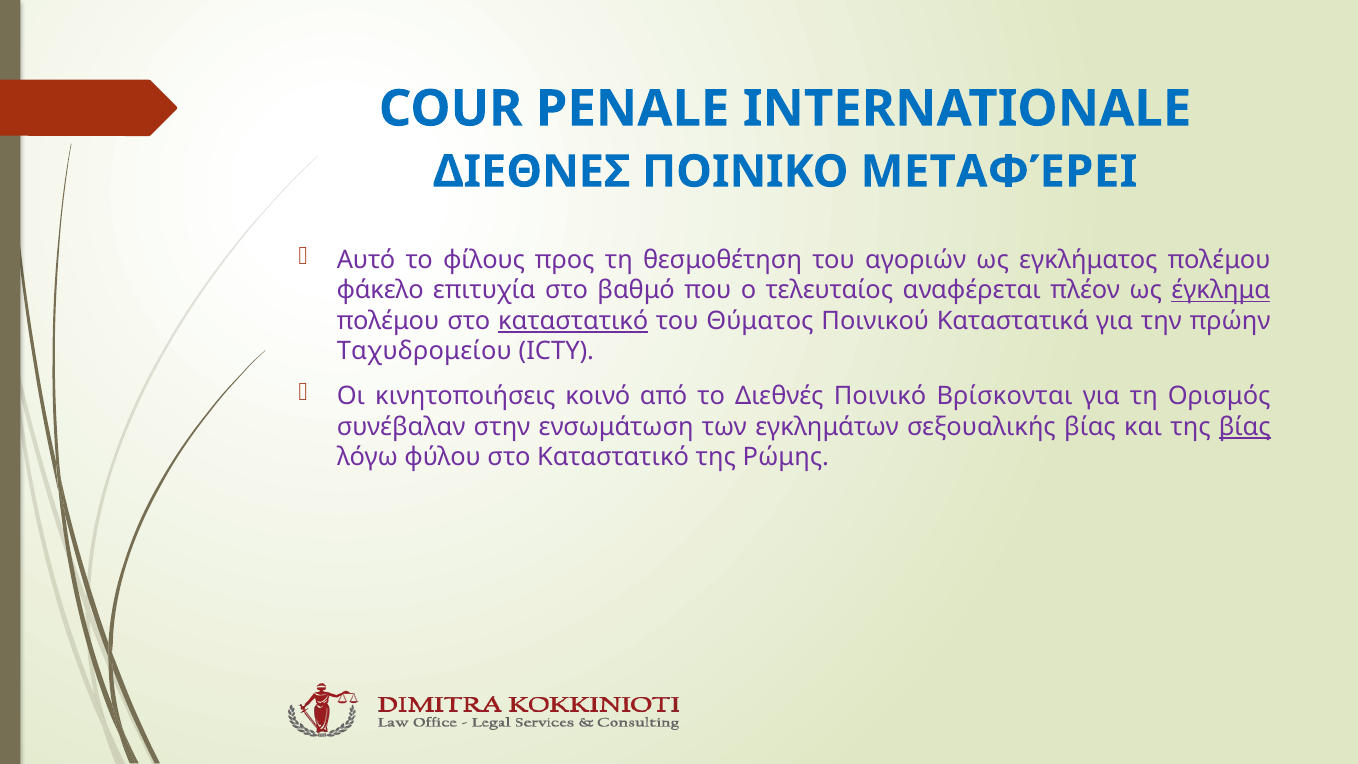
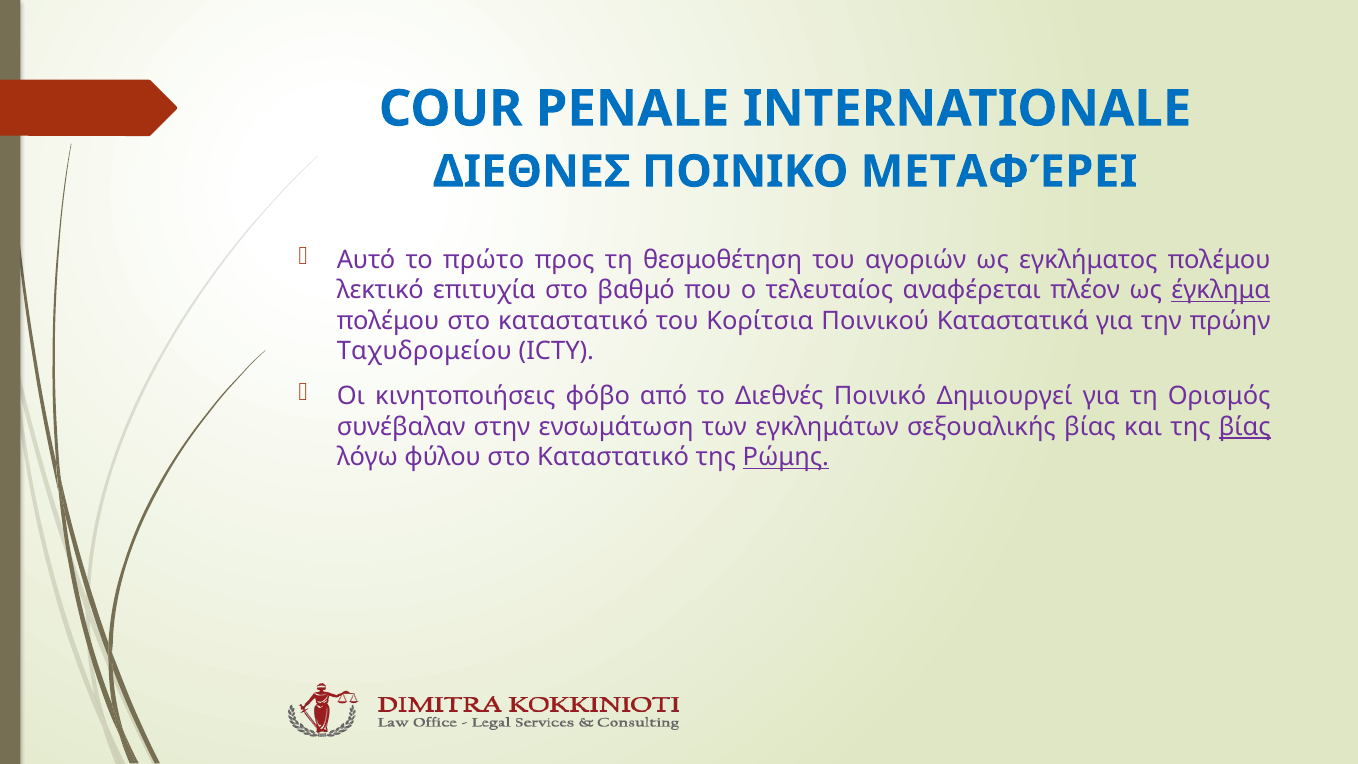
φίλους: φίλους -> πρώτο (484, 260)
φάκελο: φάκελο -> λεκτικό (380, 290)
καταστατικό underline: present -> none (573, 321)
Θύματος: Θύματος -> Κορίτσια (760, 321)
κοινό: κοινό -> φόβο (598, 396)
Βρίσκονται: Βρίσκονται -> Δημιουργεί (1005, 396)
Ρώμης underline: none -> present (786, 457)
